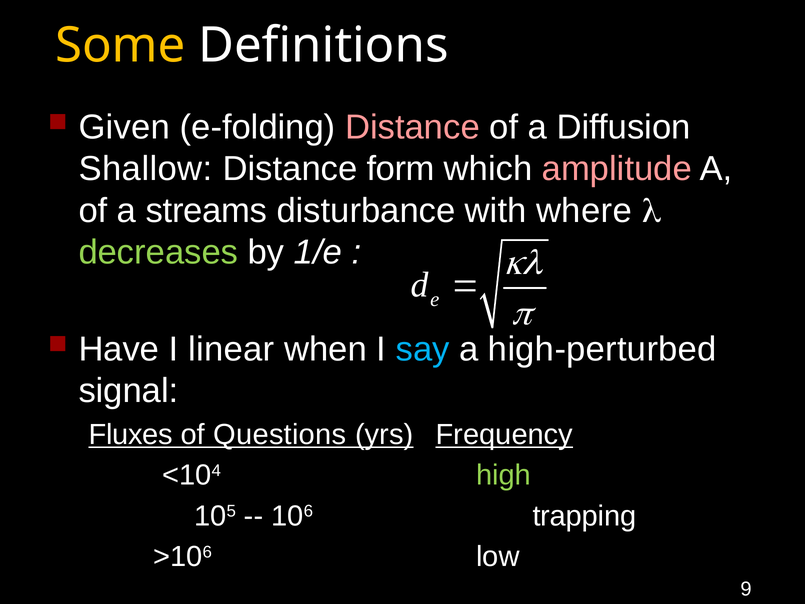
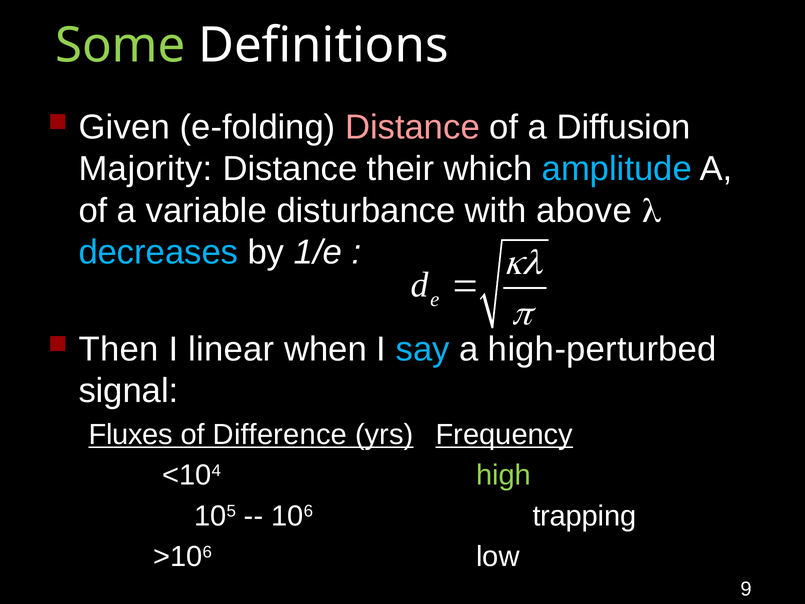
Some colour: yellow -> light green (120, 45)
Shallow: Shallow -> Majority (146, 169)
form: form -> their (401, 169)
amplitude colour: pink -> light blue (617, 169)
streams: streams -> variable (206, 211)
where: where -> above (584, 211)
decreases colour: light green -> light blue (158, 252)
Have: Have -> Then (119, 349)
Questions: Questions -> Difference (280, 435)
